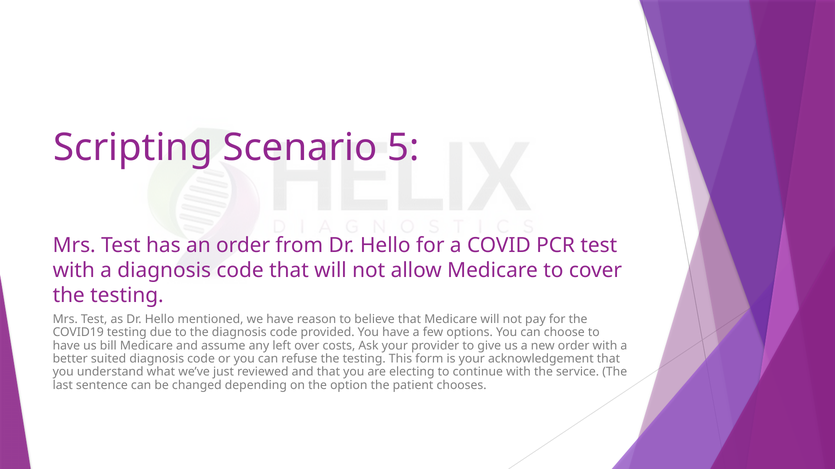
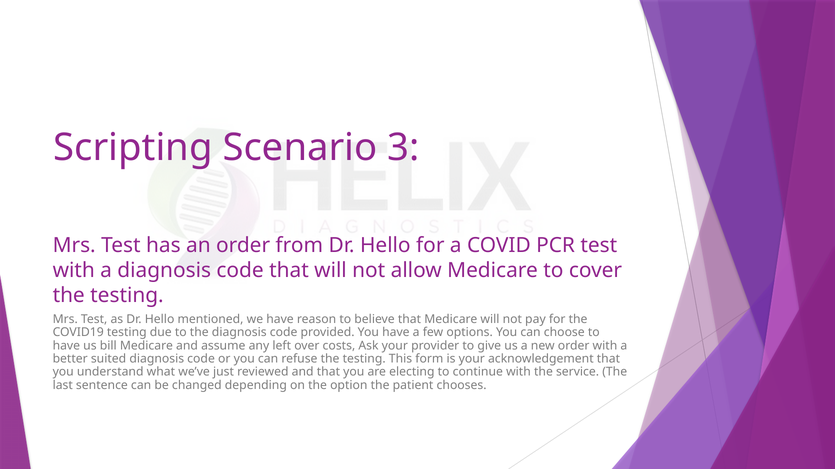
5: 5 -> 3 (403, 148)
